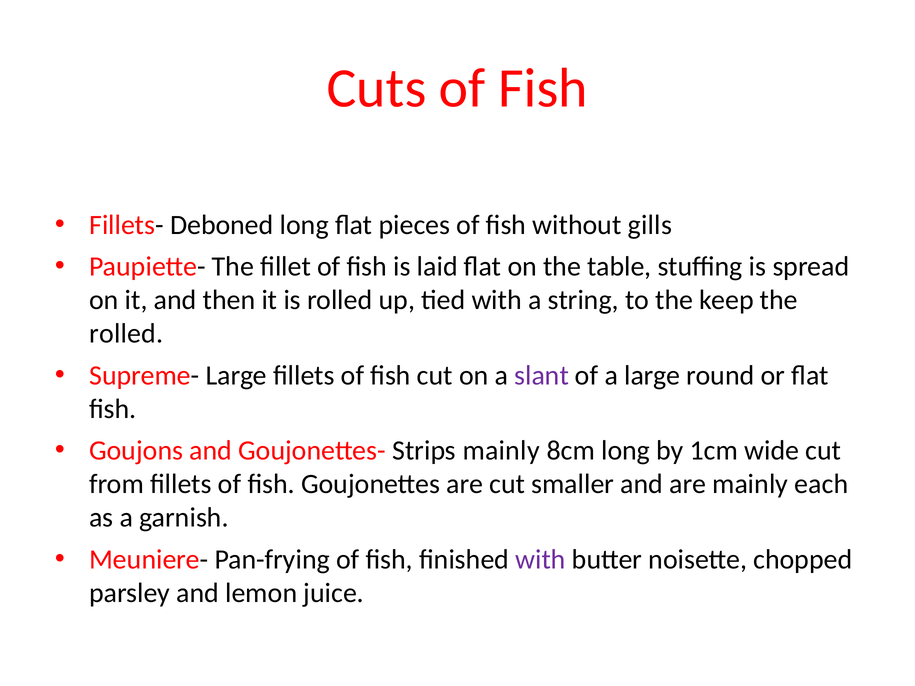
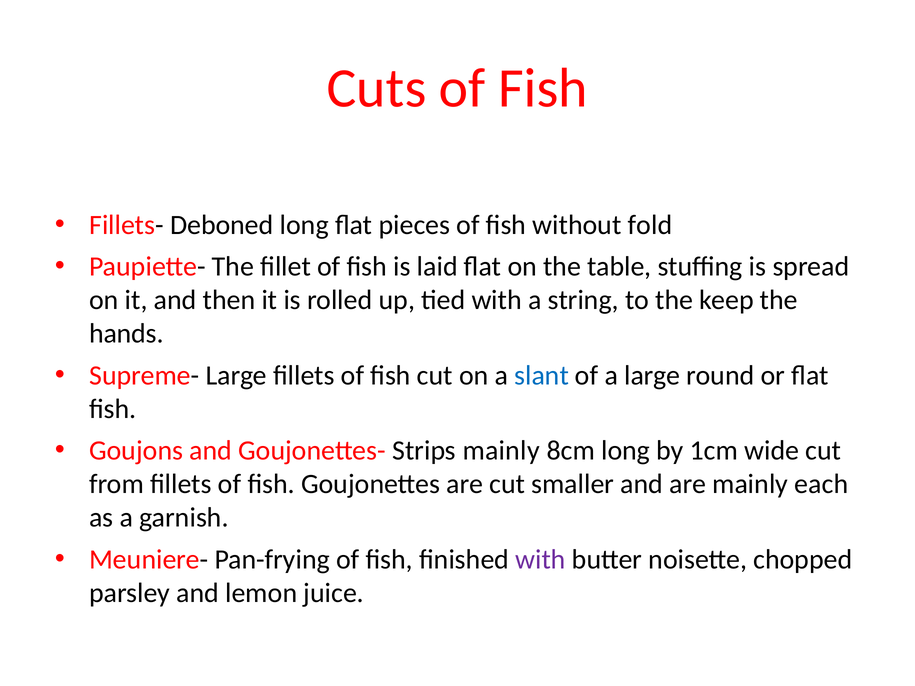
gills: gills -> fold (650, 225)
rolled: rolled -> hands (127, 334)
slant colour: purple -> blue (542, 376)
